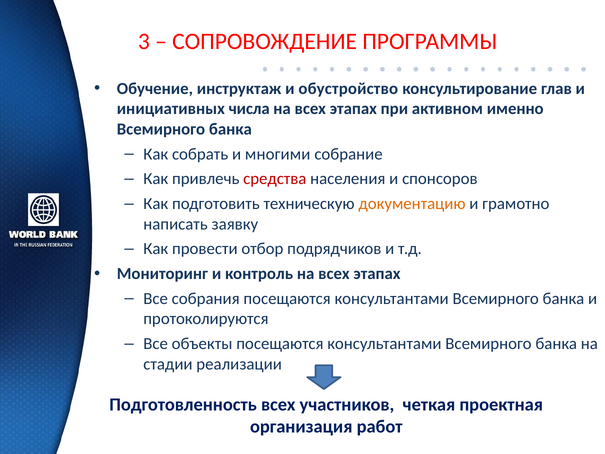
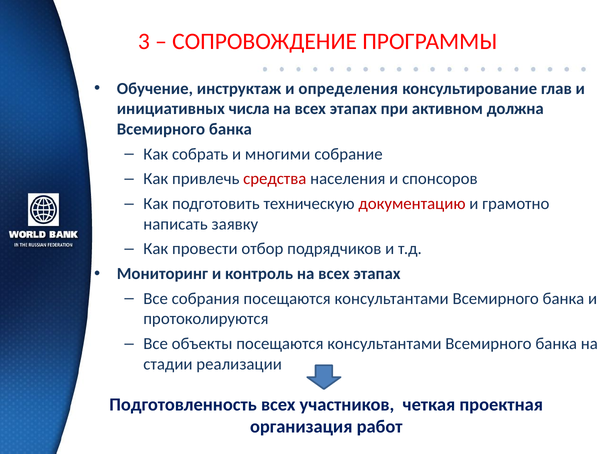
обустройство: обустройство -> определения (348, 89)
именно: именно -> должна (515, 109)
документацию colour: orange -> red (412, 204)
